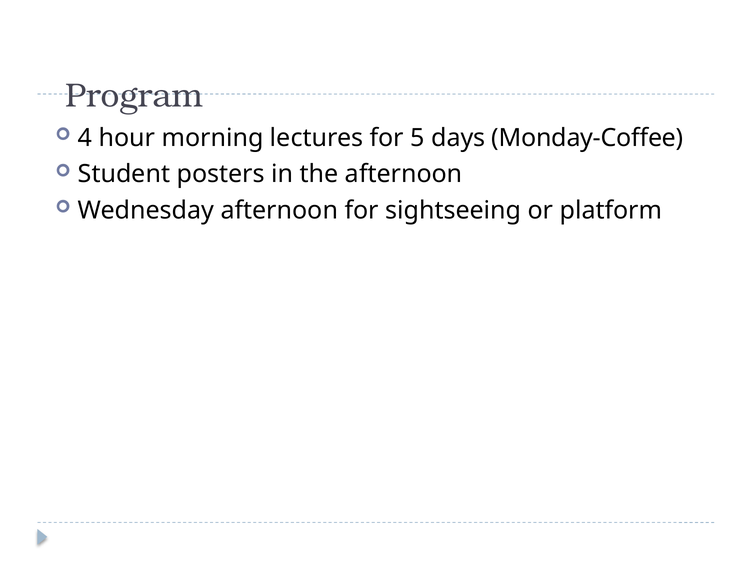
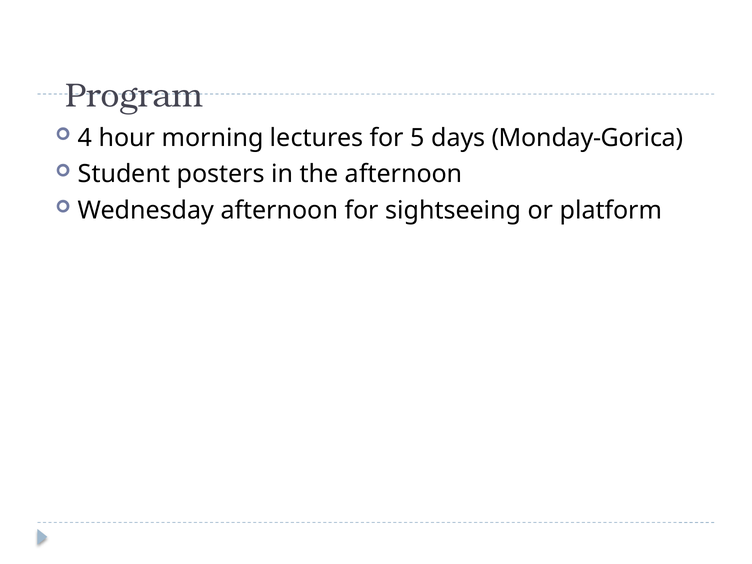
Monday-Coffee: Monday-Coffee -> Monday-Gorica (587, 138)
